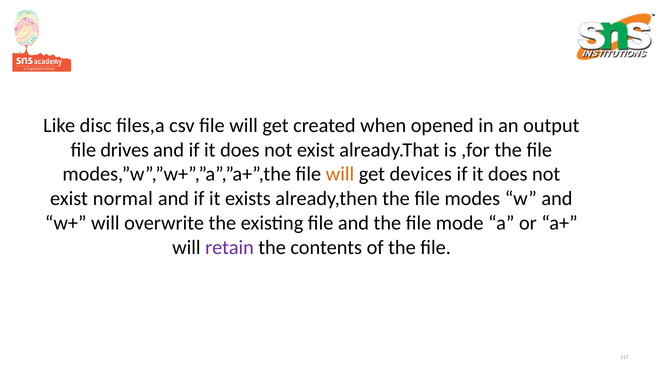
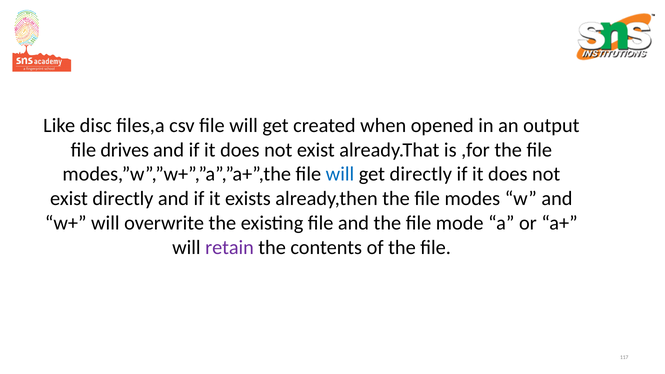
will colour: orange -> blue (340, 174)
get devices: devices -> directly (421, 174)
exist normal: normal -> directly (123, 199)
